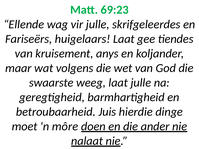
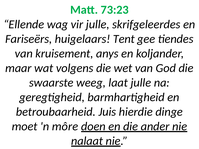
69:23: 69:23 -> 73:23 (115, 10)
huigelaars Laat: Laat -> Tent (124, 39)
